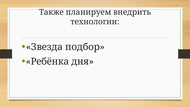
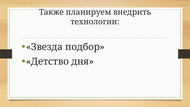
Ребёнка: Ребёнка -> Детство (47, 61)
